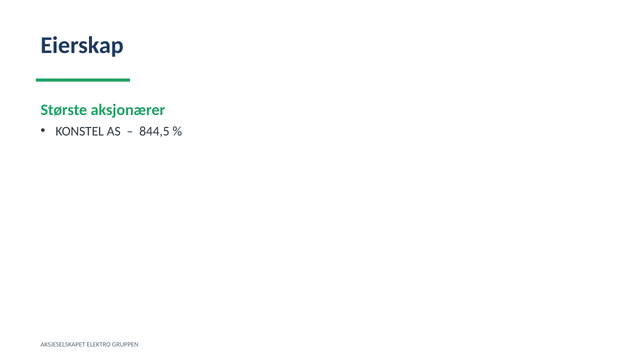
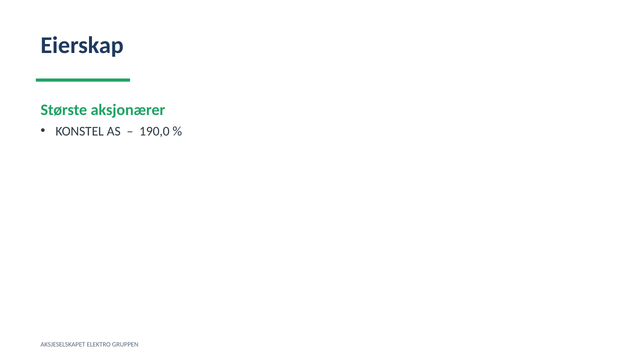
844,5: 844,5 -> 190,0 (154, 131)
